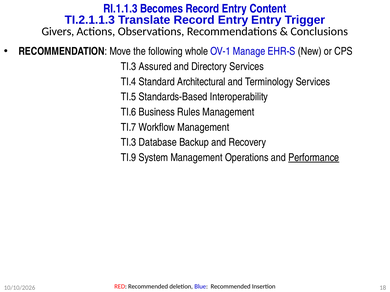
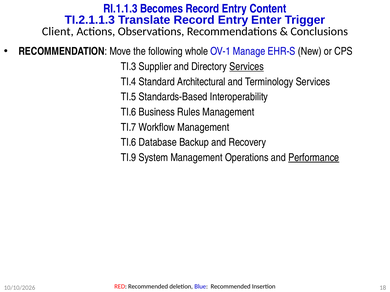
Entry Entry: Entry -> Enter (266, 20)
Givers: Givers -> Client (58, 31)
Assured: Assured -> Supplier (155, 67)
Services underline: none -> present (247, 67)
TI.3: TI.3 -> TI.6 (129, 143)
